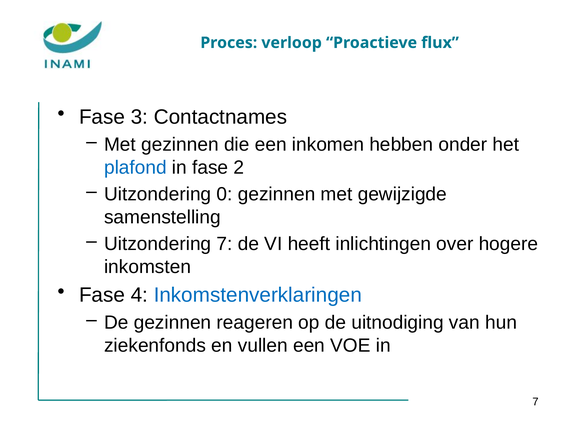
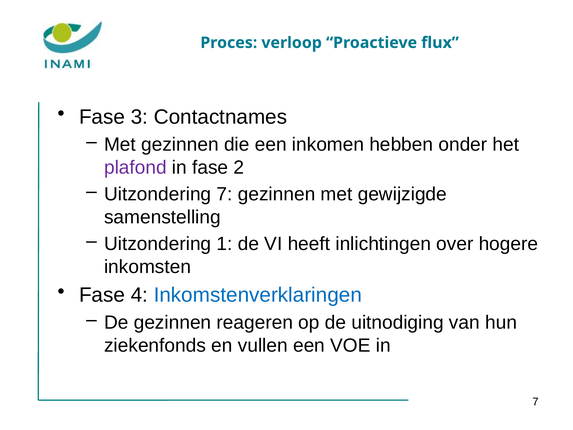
plafond colour: blue -> purple (135, 167)
Uitzondering 0: 0 -> 7 (225, 194)
Uitzondering 7: 7 -> 1 (225, 244)
